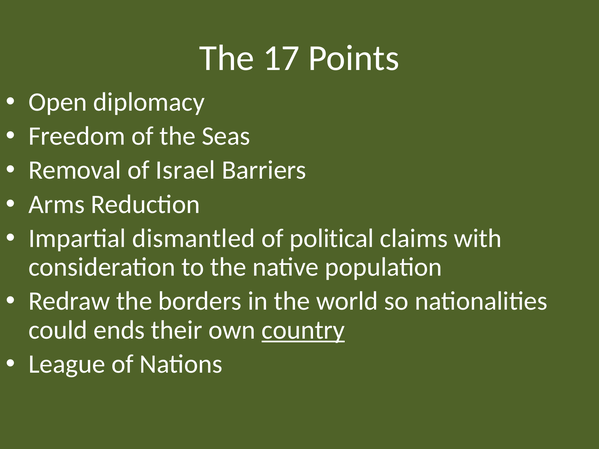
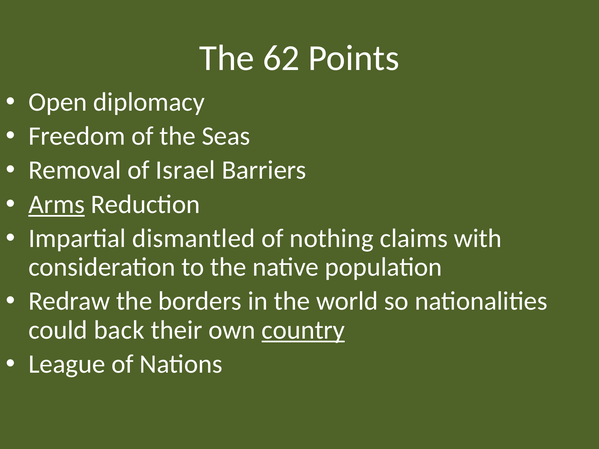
17: 17 -> 62 (281, 58)
Arms underline: none -> present (57, 204)
political: political -> nothing (332, 238)
ends: ends -> back (119, 330)
